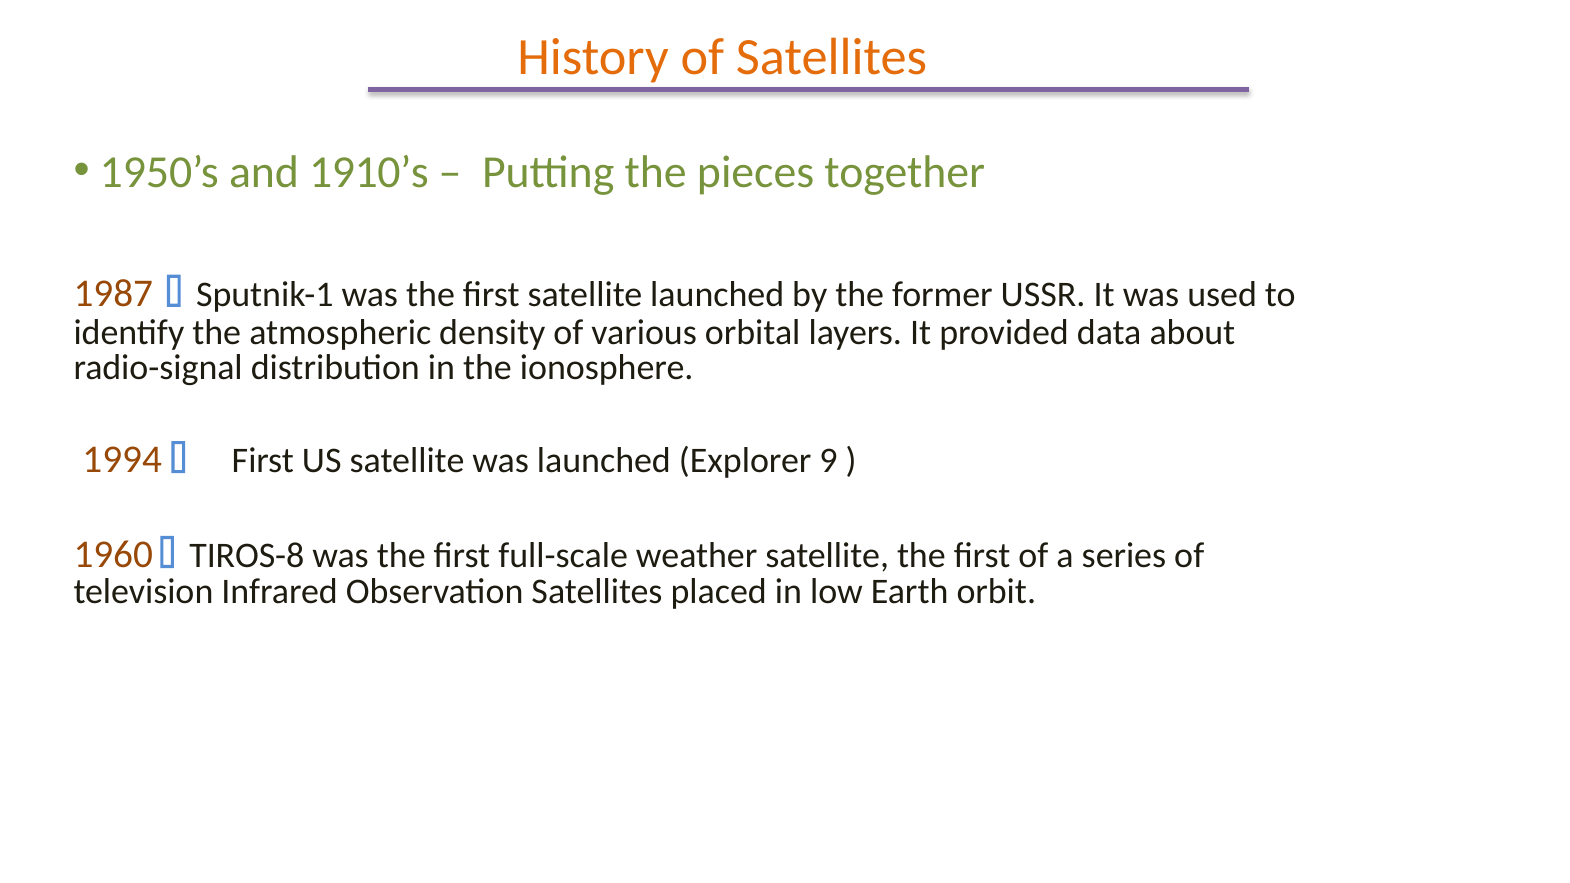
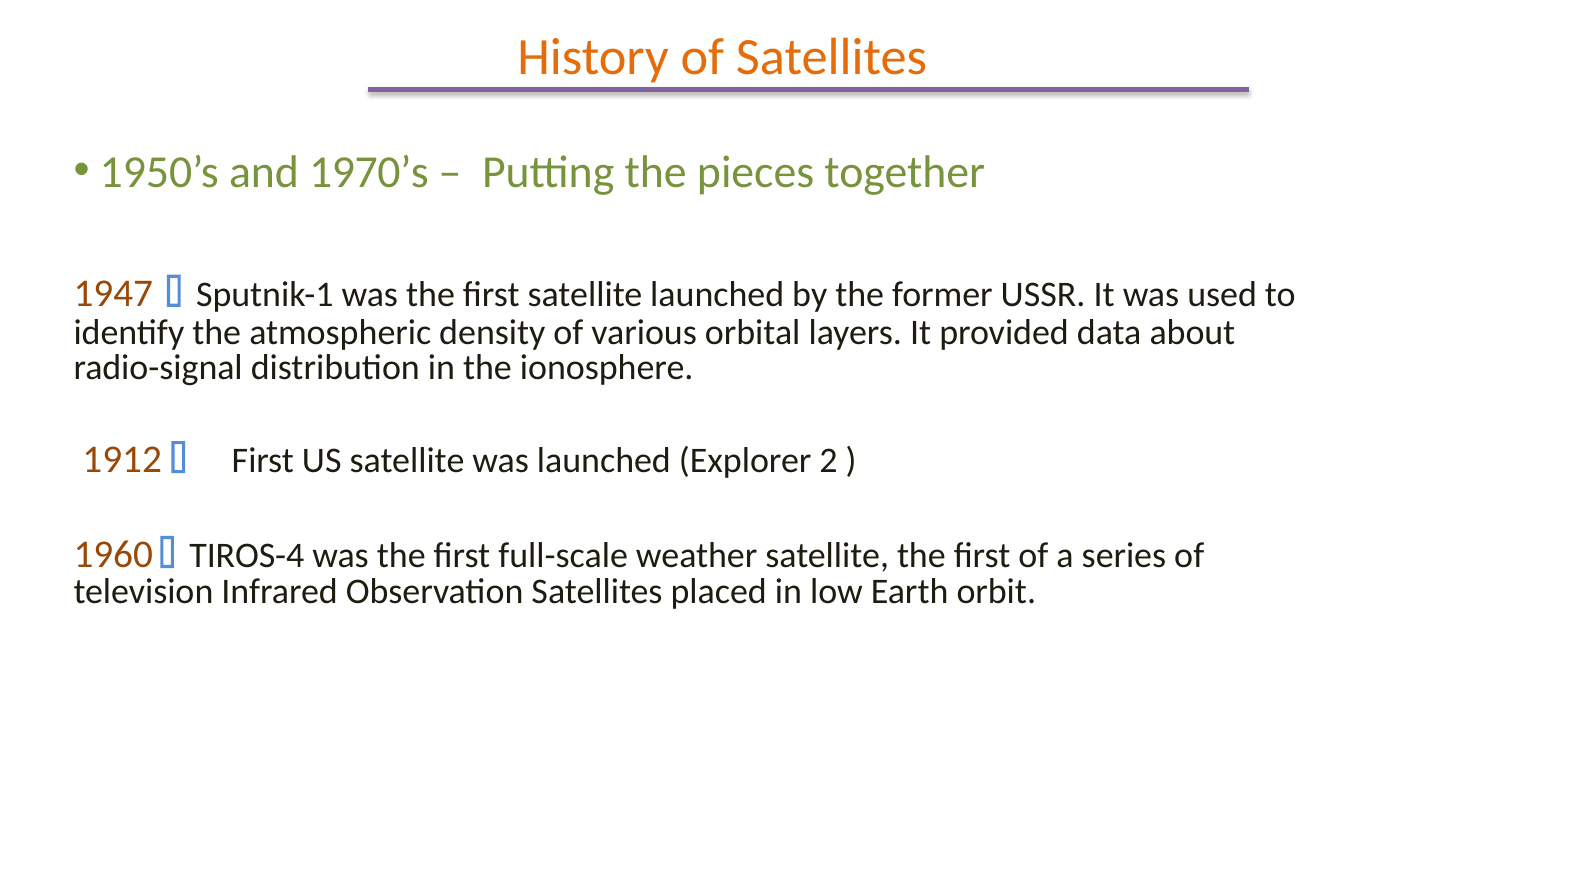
1910’s: 1910’s -> 1970’s (369, 172)
1987: 1987 -> 1947 (113, 293)
1994: 1994 -> 1912 (122, 460)
9: 9 -> 2 (829, 461)
TIROS-8: TIROS-8 -> TIROS-4 (247, 555)
